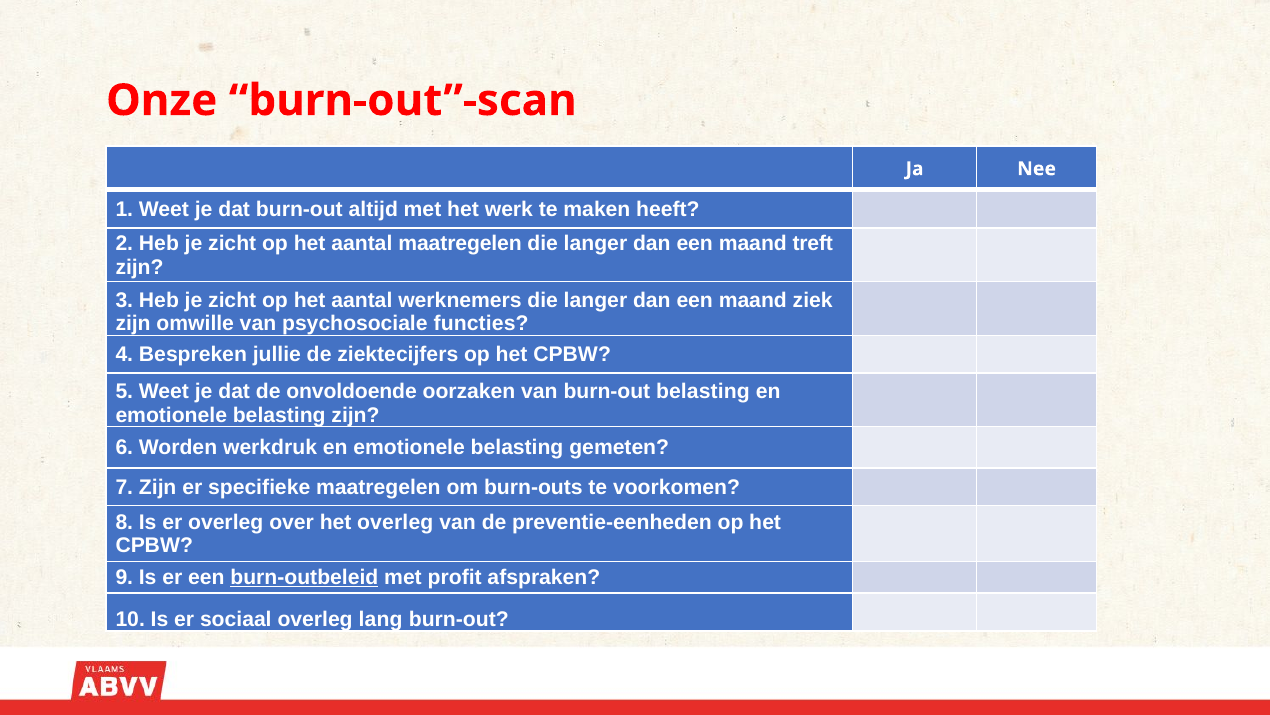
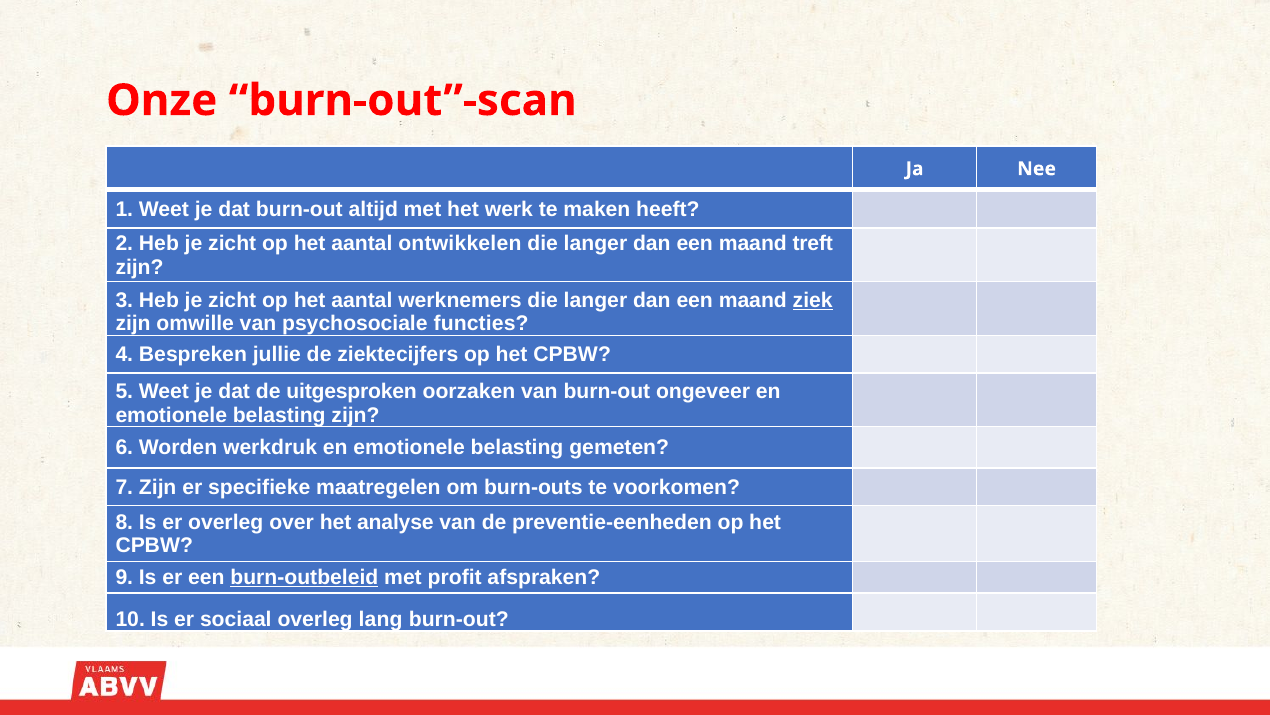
aantal maatregelen: maatregelen -> ontwikkelen (460, 243)
ziek underline: none -> present (813, 300)
onvoldoende: onvoldoende -> uitgesproken (352, 391)
burn-out belasting: belasting -> ongeveer (703, 391)
het overleg: overleg -> analyse (395, 522)
